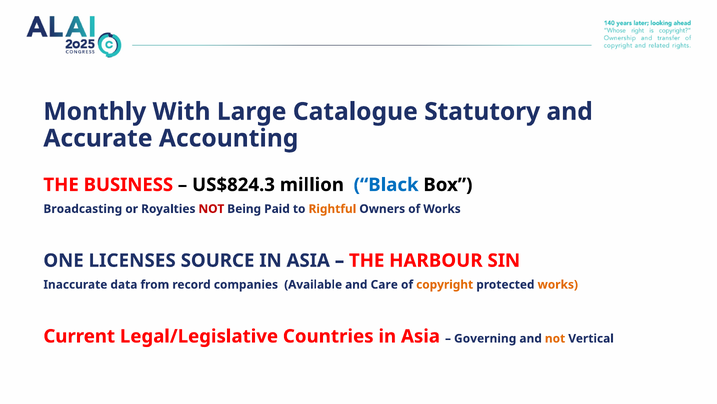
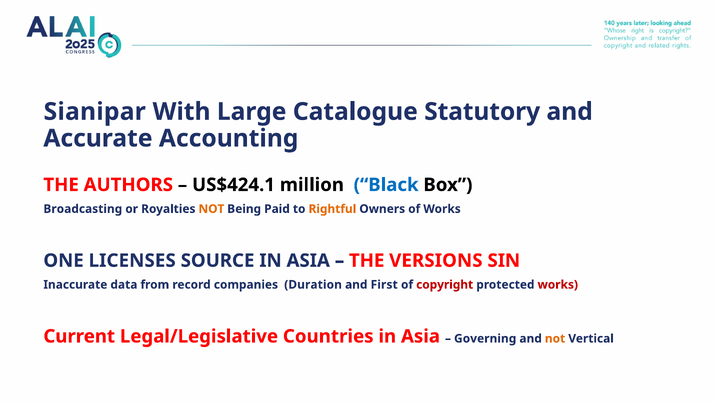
Monthly: Monthly -> Sianipar (95, 112)
BUSINESS: BUSINESS -> AUTHORS (128, 185)
US$824.3: US$824.3 -> US$424.1 (234, 185)
NOT colour: red -> orange (211, 209)
HARBOUR: HARBOUR -> VERSIONS (436, 260)
Available: Available -> Duration (313, 284)
Care: Care -> First (384, 284)
copyright colour: orange -> red (445, 284)
works colour: orange -> red (558, 284)
